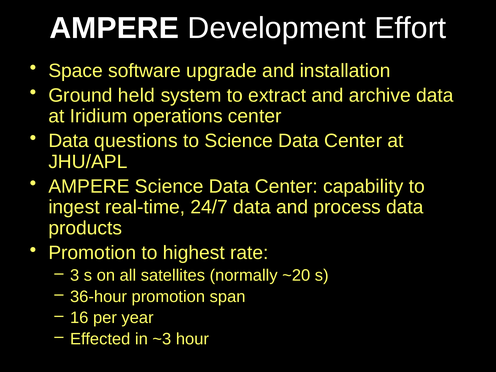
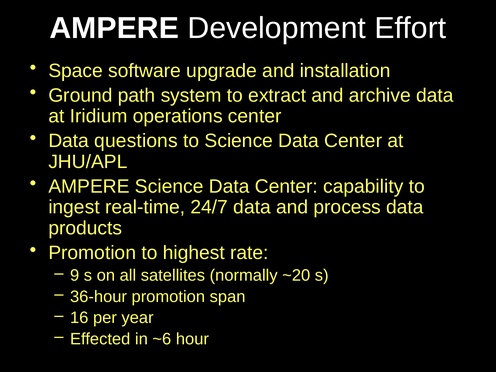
held: held -> path (137, 95)
3: 3 -> 9 (75, 275)
~3: ~3 -> ~6 (162, 339)
